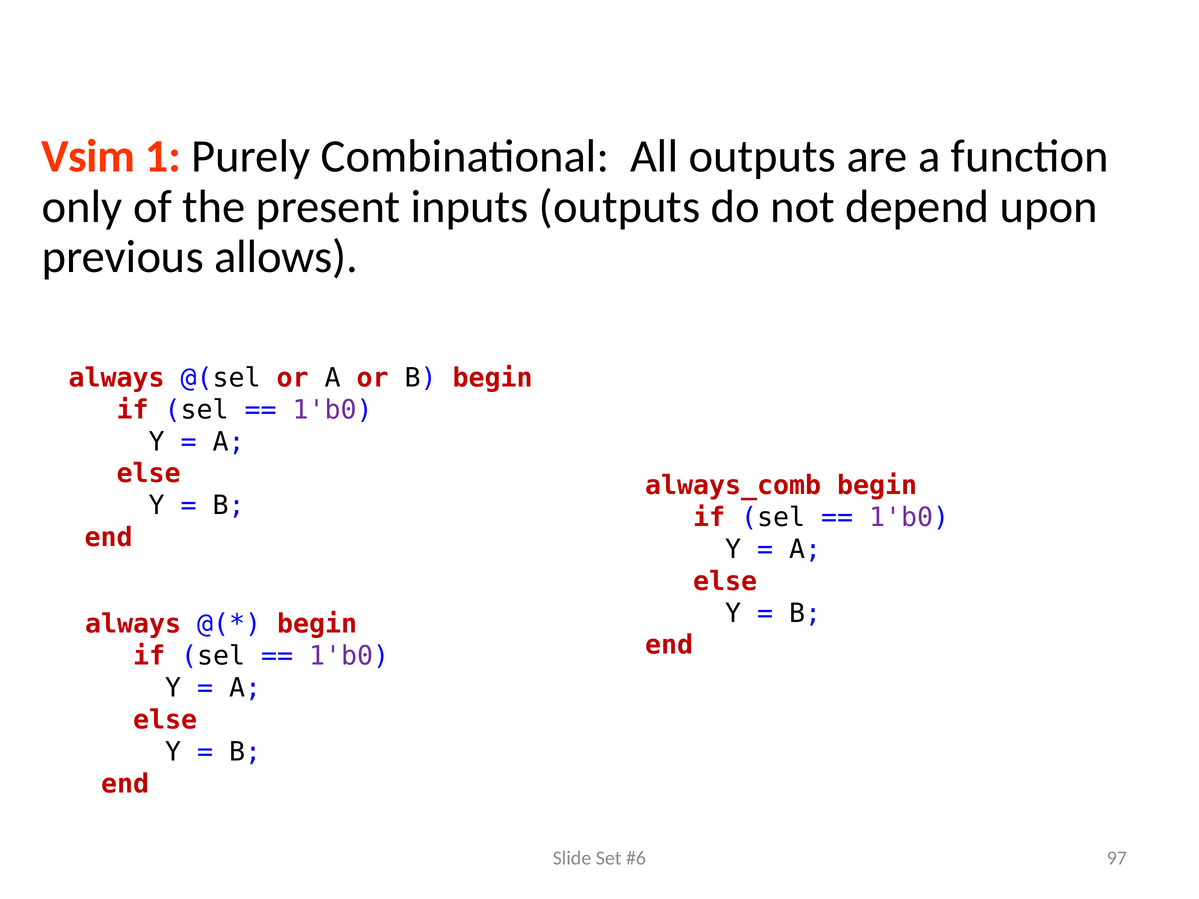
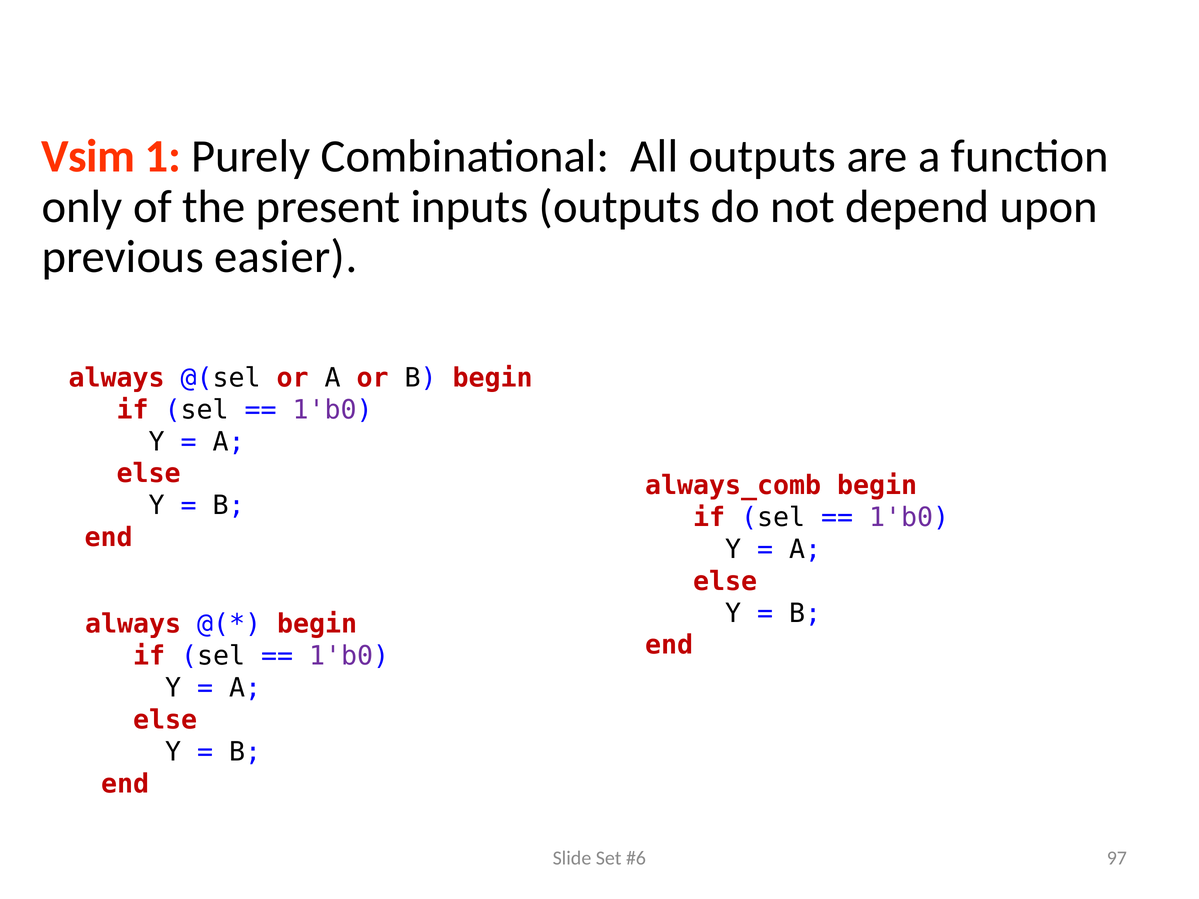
allows: allows -> easier (286, 257)
